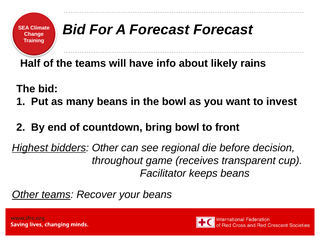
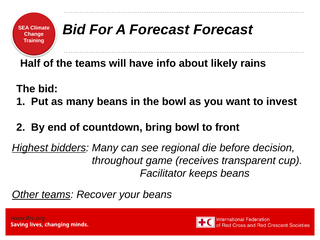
bidders Other: Other -> Many (105, 148)
